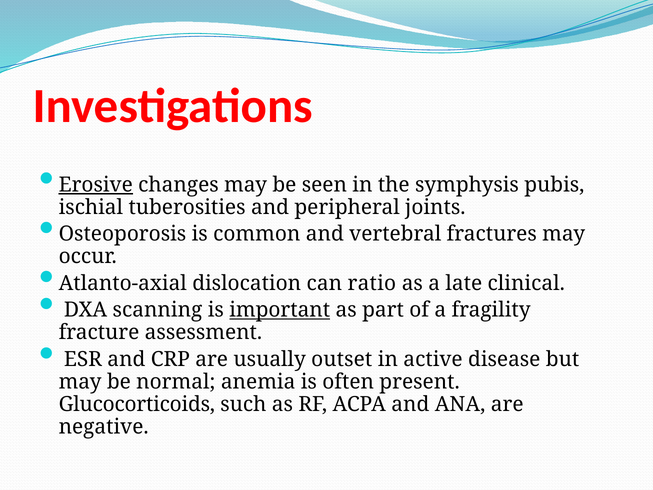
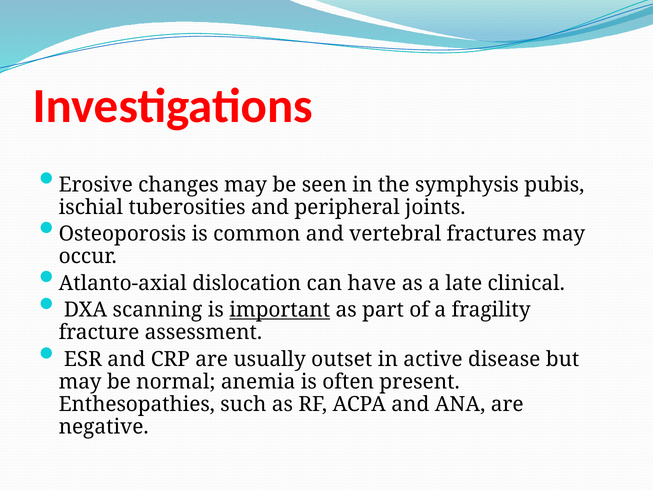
Erosive underline: present -> none (96, 185)
ratio: ratio -> have (372, 283)
Glucocorticoids: Glucocorticoids -> Enthesopathies (137, 404)
